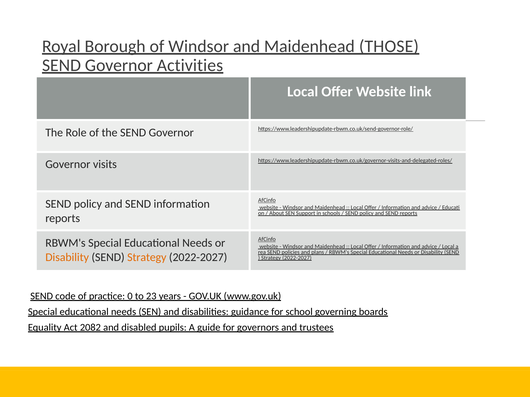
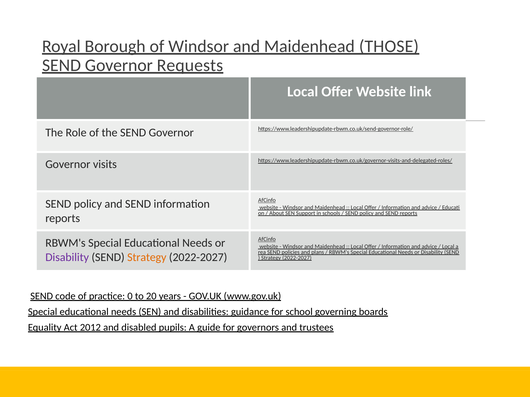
Activities: Activities -> Requests (190, 65)
Disability colour: orange -> purple (67, 258)
23: 23 -> 20 (151, 296)
2082: 2082 -> 2012 (90, 328)
